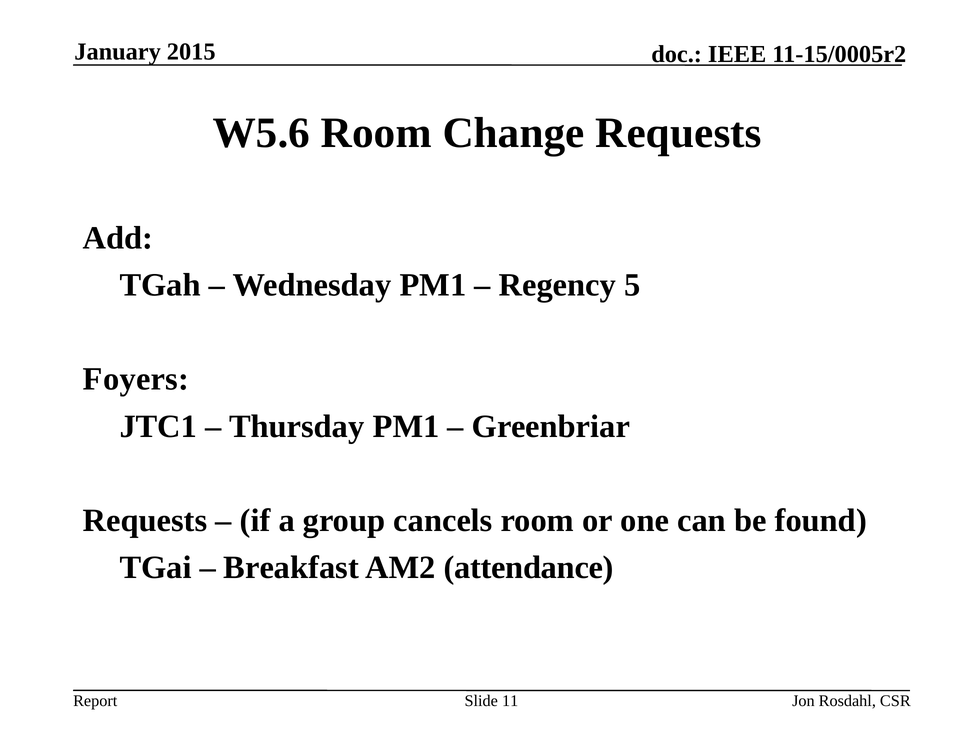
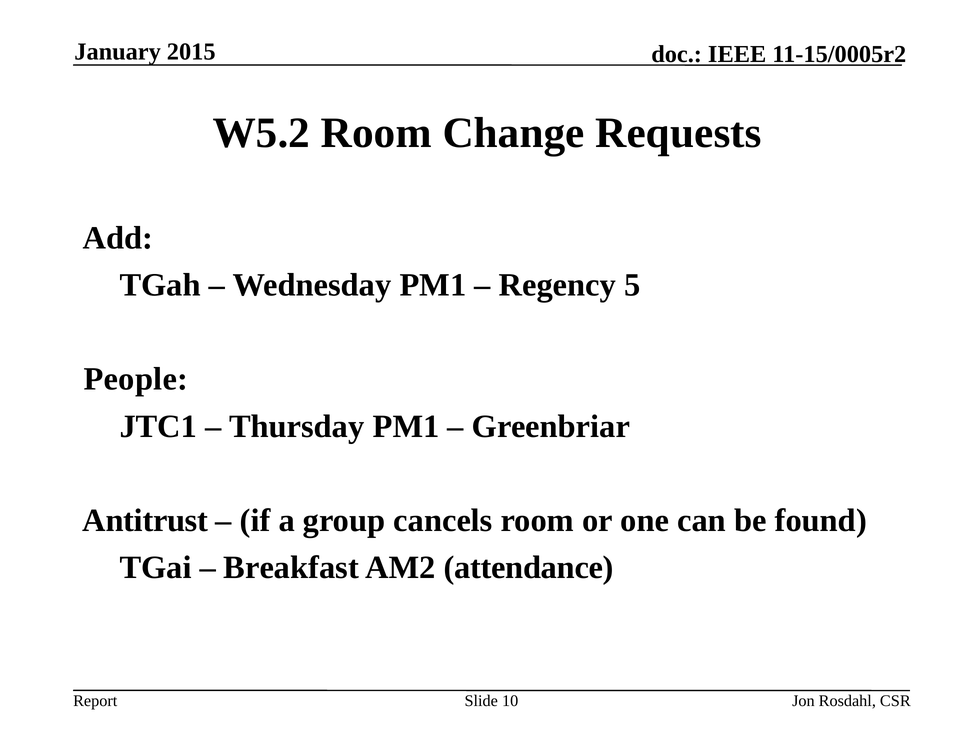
W5.6: W5.6 -> W5.2 (261, 133)
Foyers: Foyers -> People (136, 379)
Requests: Requests -> Antitrust (145, 521)
11: 11 -> 10 (510, 701)
